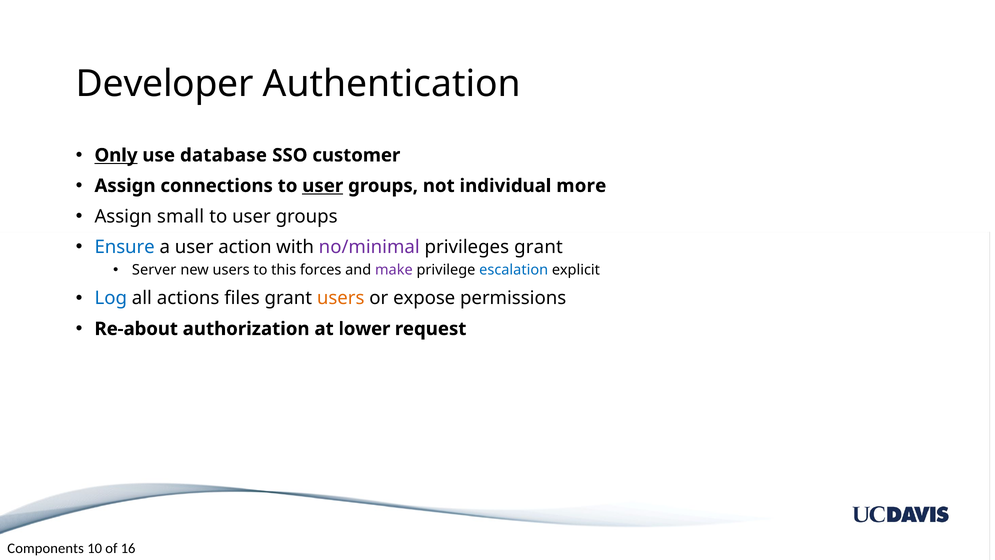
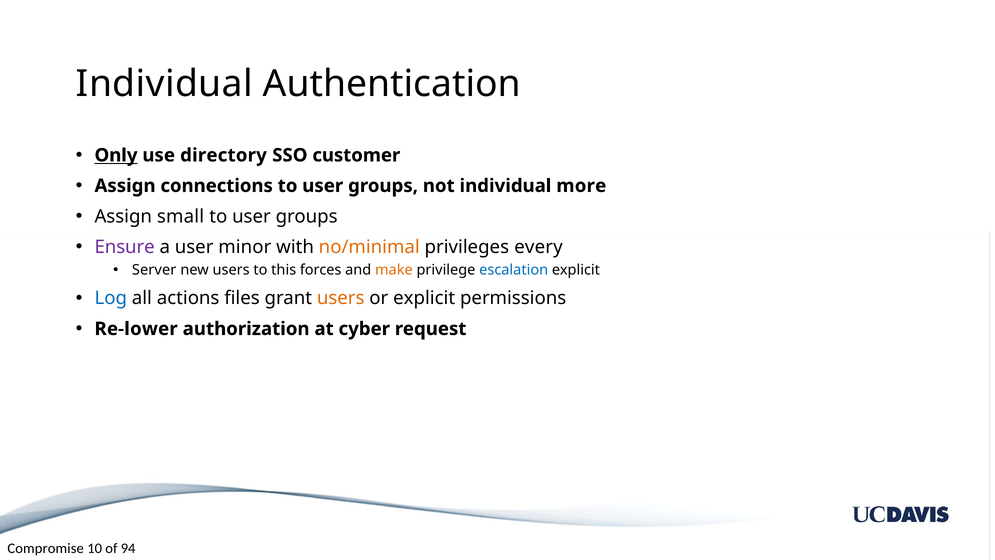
Developer: Developer -> Individual (164, 84)
database: database -> directory (223, 155)
user underline: present -> none (323, 186)
Ensure colour: blue -> purple (125, 247)
action: action -> minor (245, 247)
no/minimal colour: purple -> orange (369, 247)
privileges grant: grant -> every (539, 247)
make colour: purple -> orange (394, 270)
or expose: expose -> explicit (424, 298)
Re-about: Re-about -> Re-lower (136, 329)
lower: lower -> cyber (364, 329)
Components: Components -> Compromise (46, 548)
16: 16 -> 94 (128, 548)
